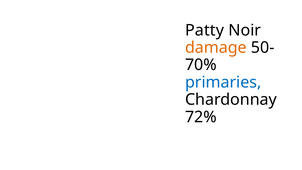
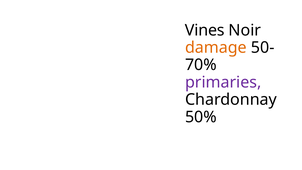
Patty: Patty -> Vines (205, 30)
primaries colour: blue -> purple (223, 82)
72%: 72% -> 50% (201, 117)
